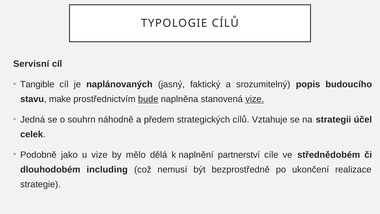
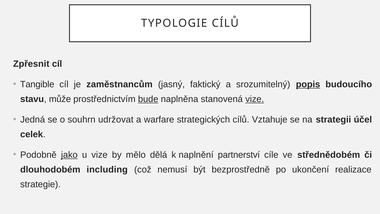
Servisní: Servisní -> Zpřesnit (31, 64)
naplánovaných: naplánovaných -> zaměstnancům (119, 84)
popis underline: none -> present (308, 84)
make: make -> může (60, 99)
náhodně: náhodně -> udržovat (116, 119)
předem: předem -> warfare (159, 119)
jako underline: none -> present (69, 155)
